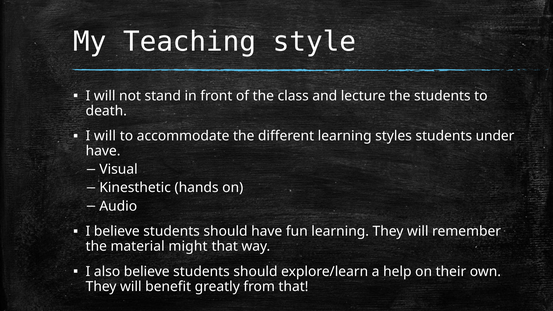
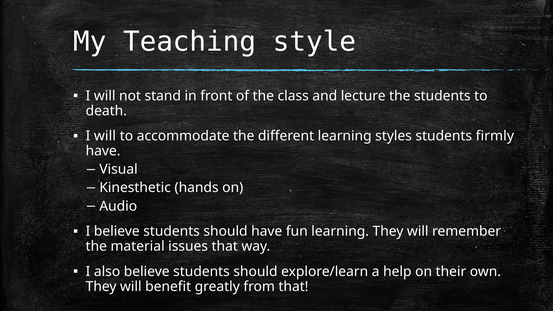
under: under -> firmly (495, 136)
might: might -> issues (188, 246)
